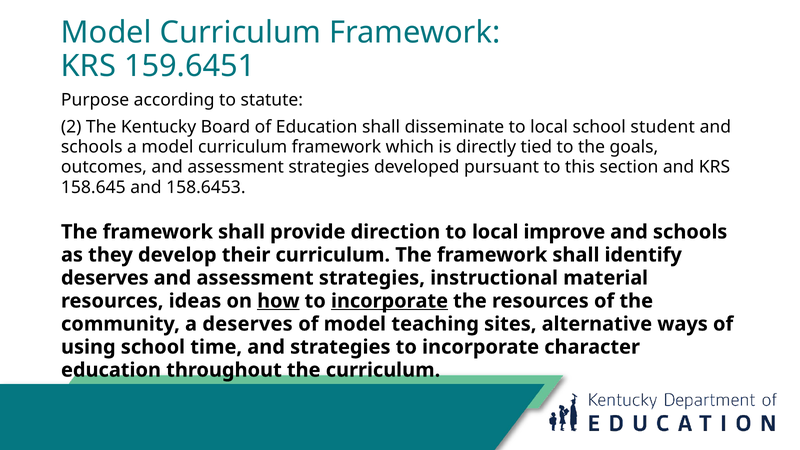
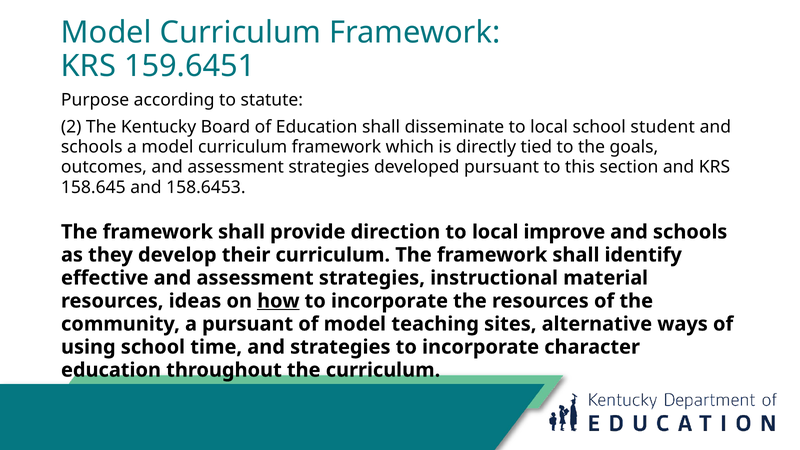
deserves: deserves -> effective (105, 278)
incorporate underline: present -> none (390, 301)
a deserves: deserves -> pursuant (248, 324)
